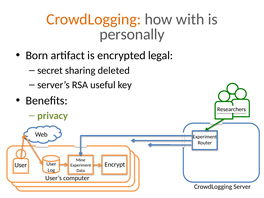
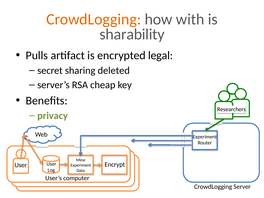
personally: personally -> sharability (132, 34)
Born: Born -> Pulls (37, 55)
useful: useful -> cheap (103, 85)
